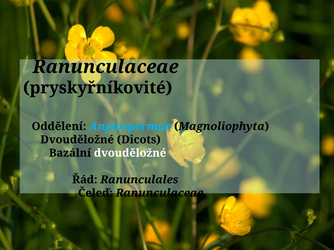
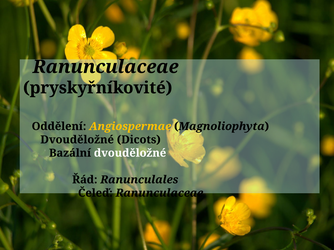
Angiospermae colour: light blue -> yellow (130, 127)
